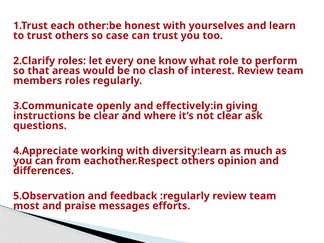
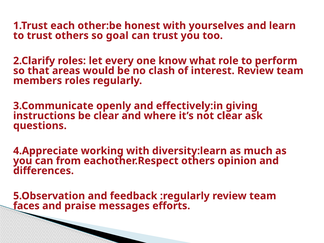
case: case -> goal (117, 36)
most: most -> faces (26, 206)
